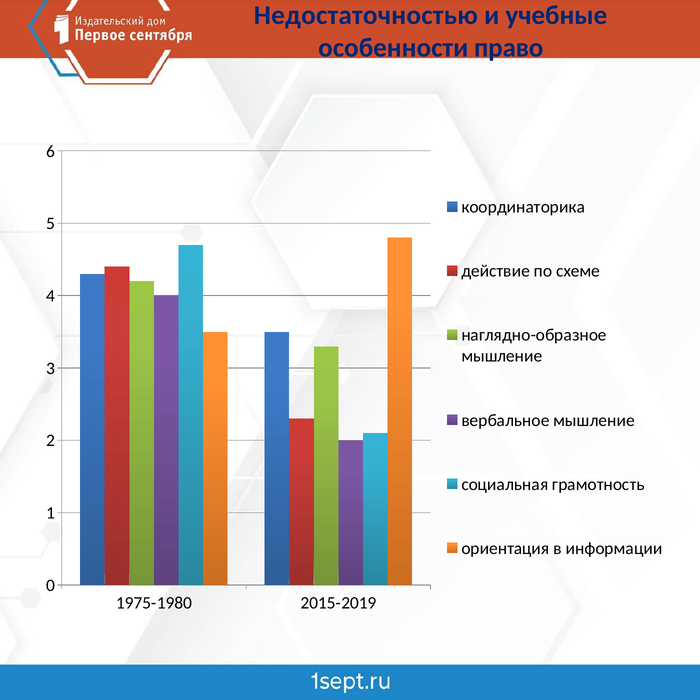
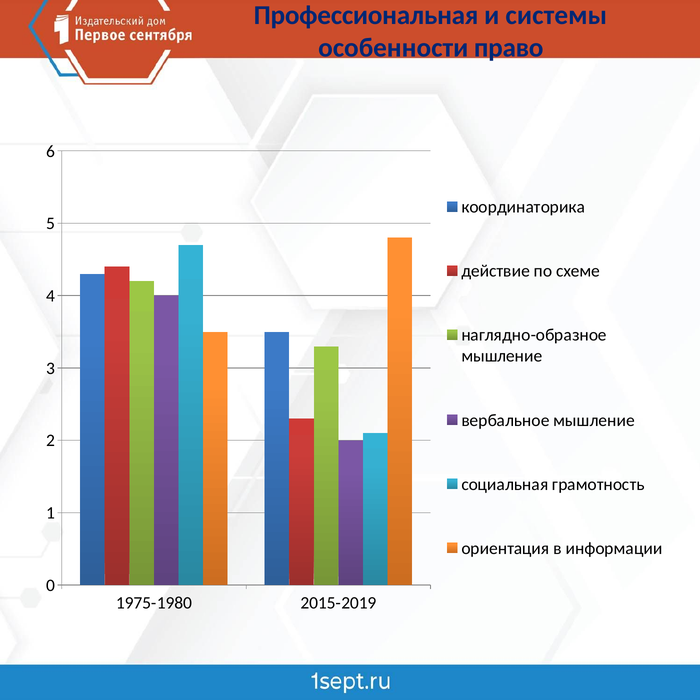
Недостаточностью: Недостаточностью -> Профессиональная (366, 15)
учебные: учебные -> системы (556, 15)
